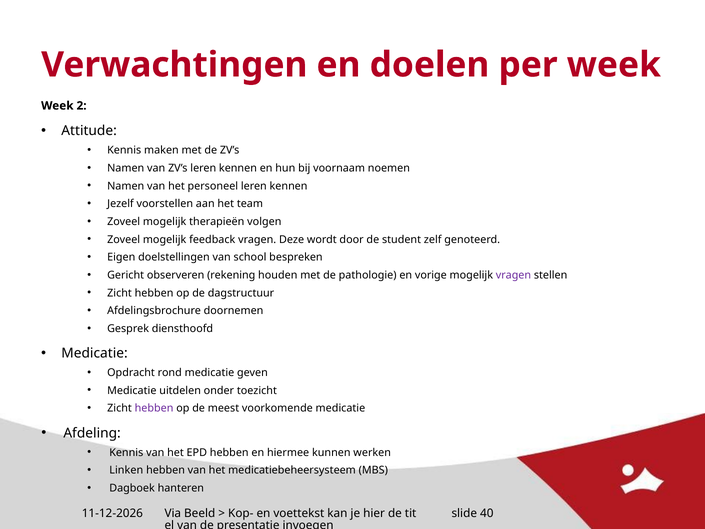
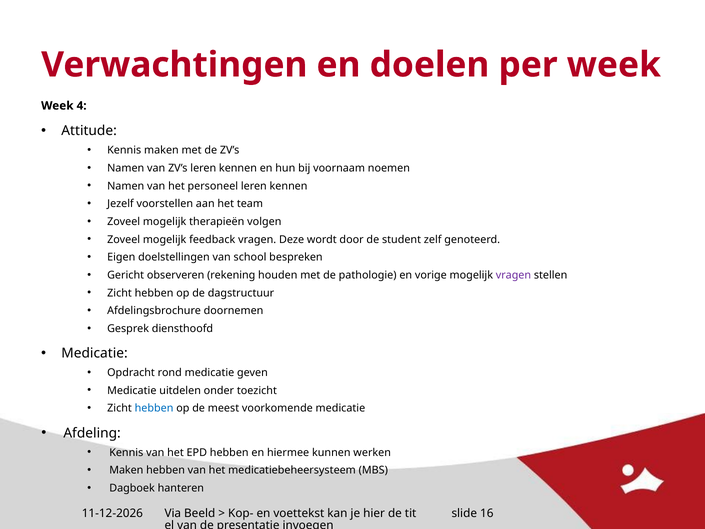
2: 2 -> 4 (82, 106)
hebben colour: purple -> blue (154, 408)
Linken: Linken -> Maken (126, 470)
40: 40 -> 16 (487, 513)
